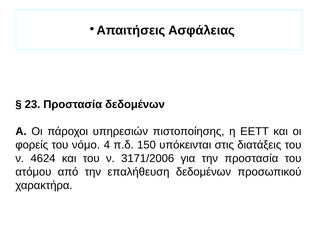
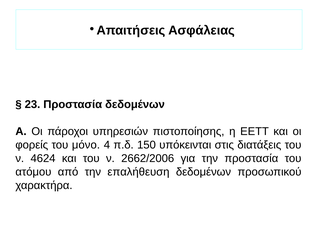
νόμο: νόμο -> μόνο (86, 145)
3171/2006: 3171/2006 -> 2662/2006 (148, 158)
